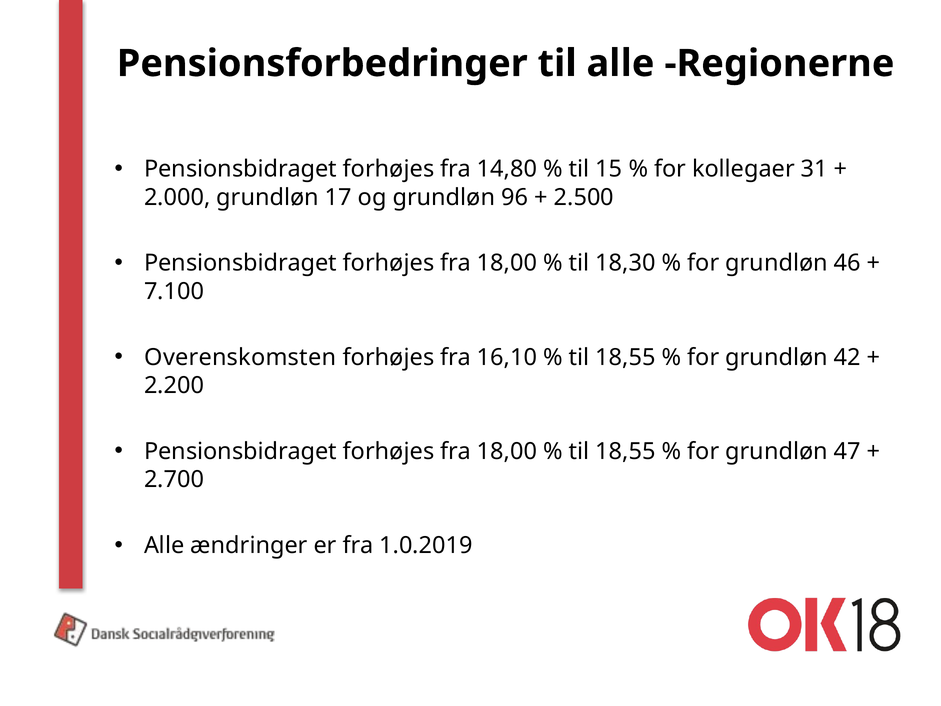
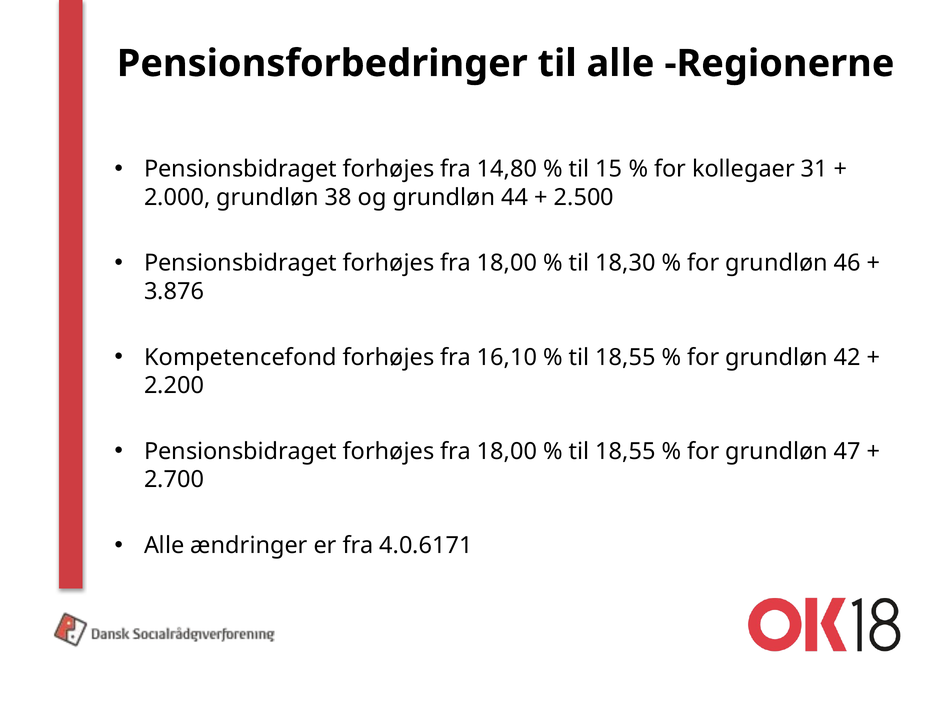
17: 17 -> 38 (338, 197)
96: 96 -> 44 (515, 197)
7.100: 7.100 -> 3.876 (174, 291)
Overenskomsten: Overenskomsten -> Kompetencefond (240, 357)
1.0.2019: 1.0.2019 -> 4.0.6171 (426, 545)
